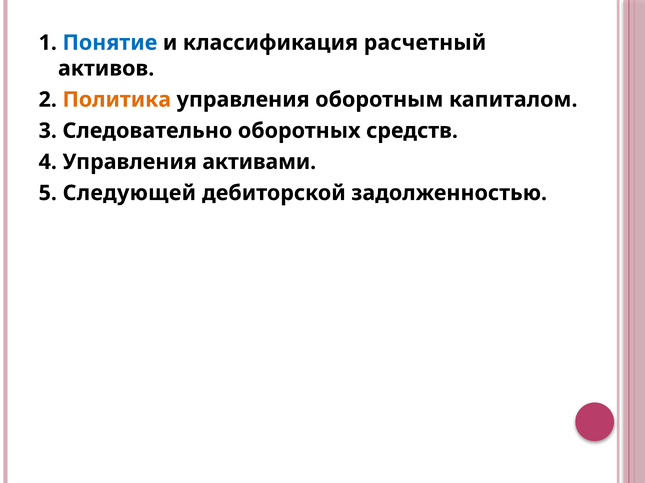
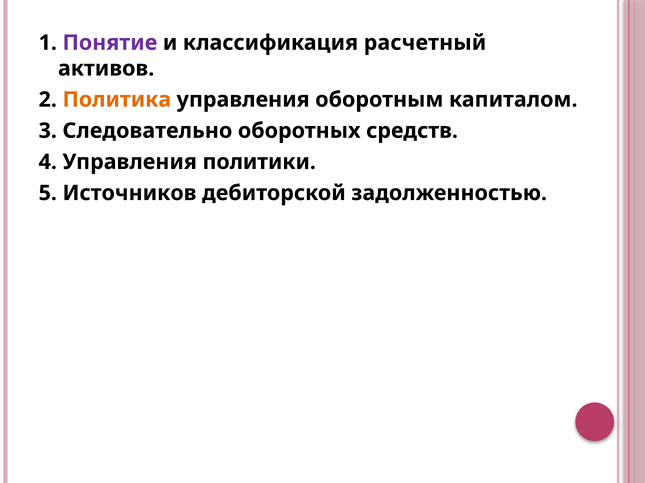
Понятие colour: blue -> purple (110, 43)
активами: активами -> политики (259, 162)
Следующей: Следующей -> Источников (129, 193)
